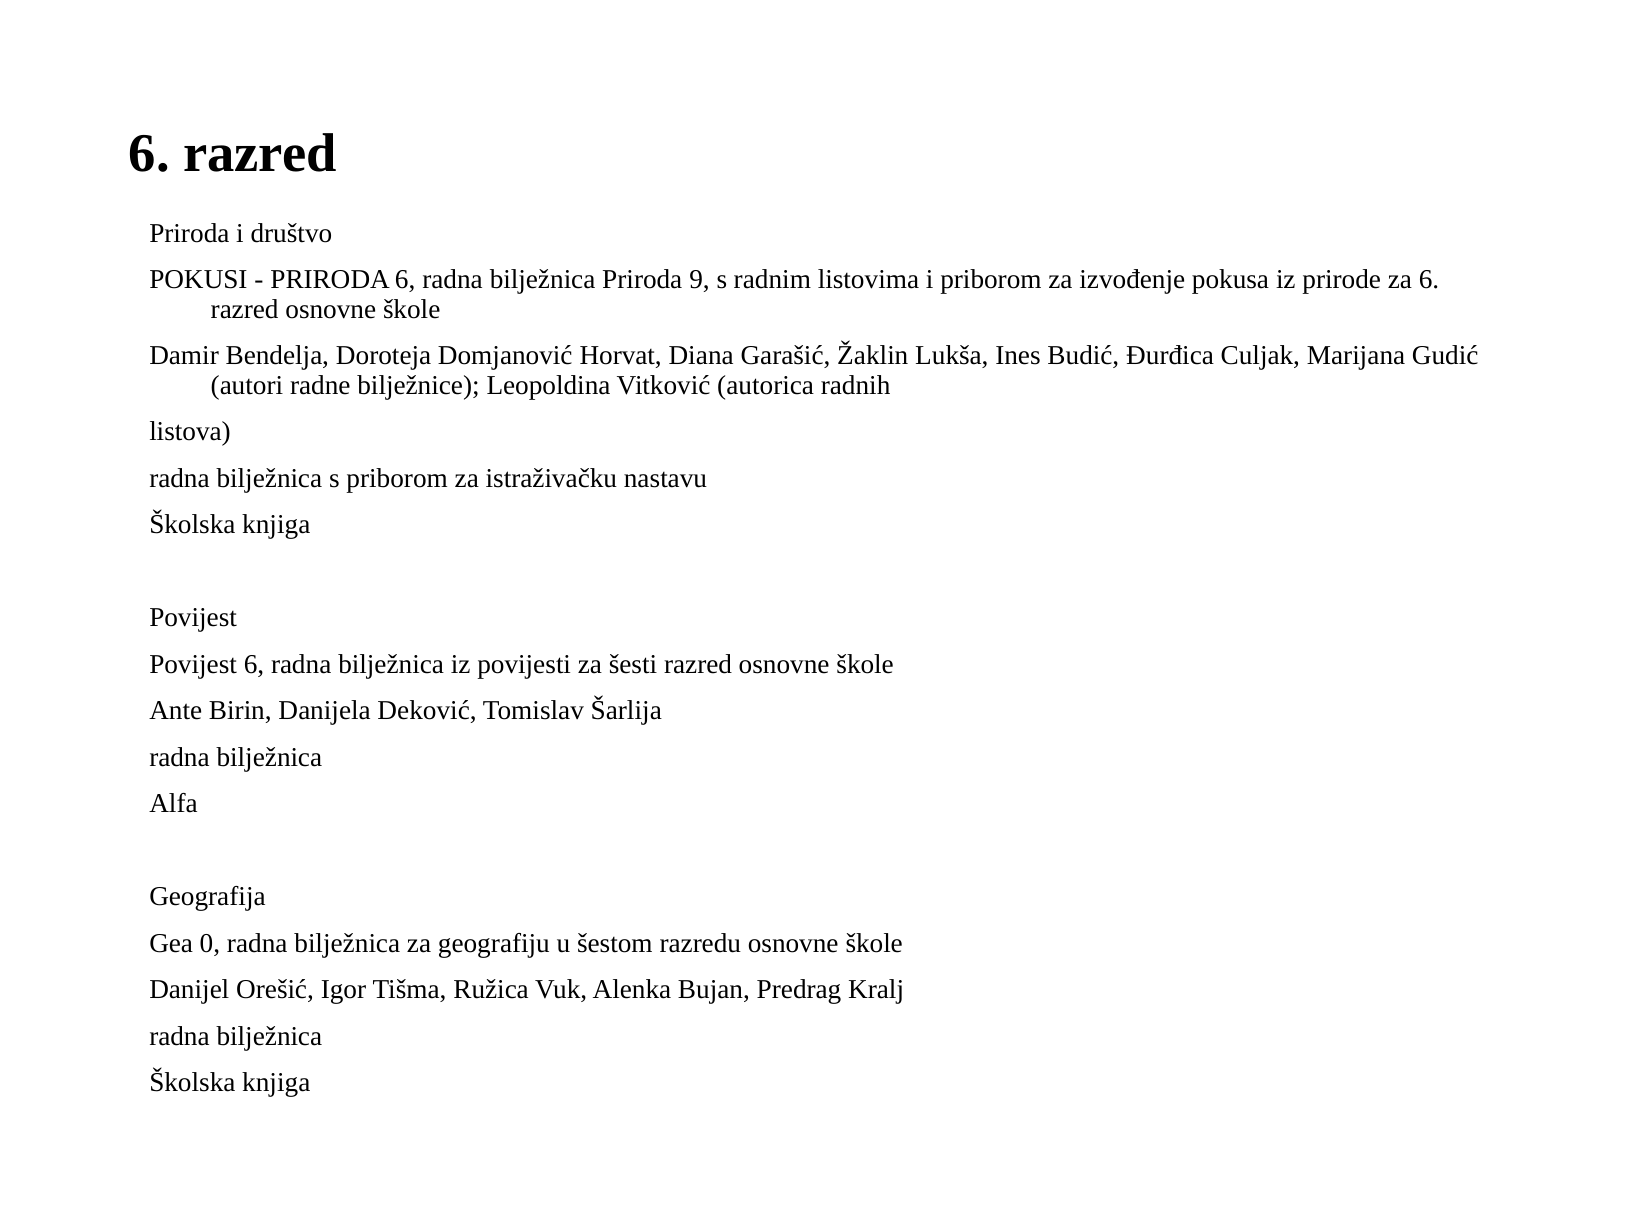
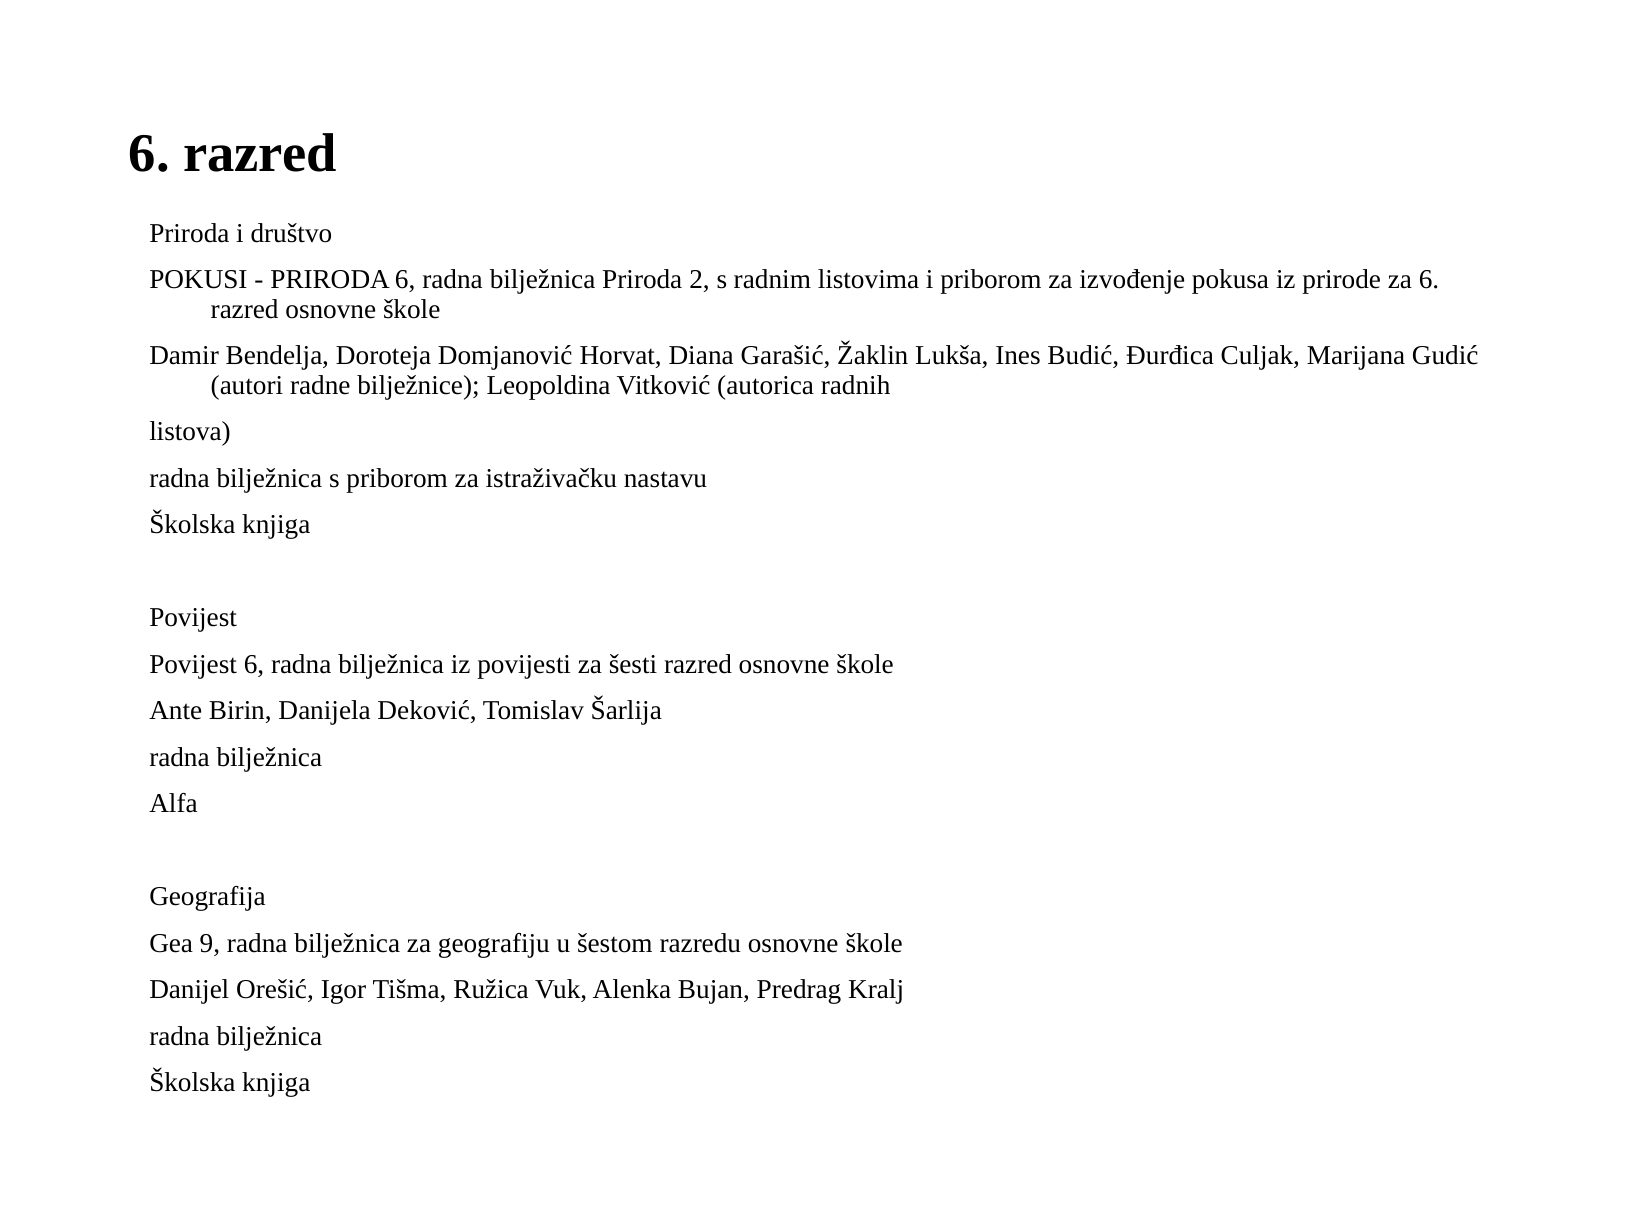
9: 9 -> 2 (700, 280)
0: 0 -> 9 (210, 944)
